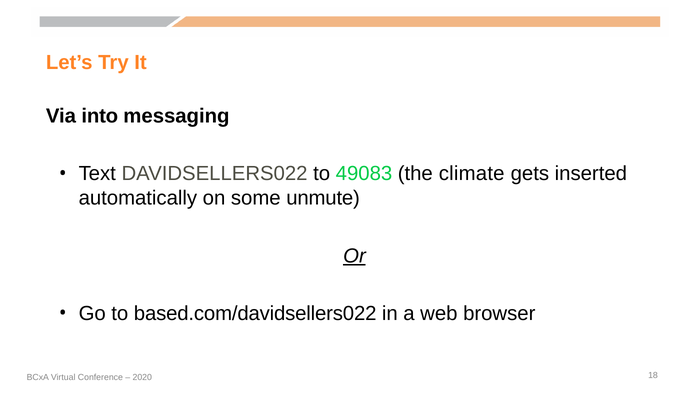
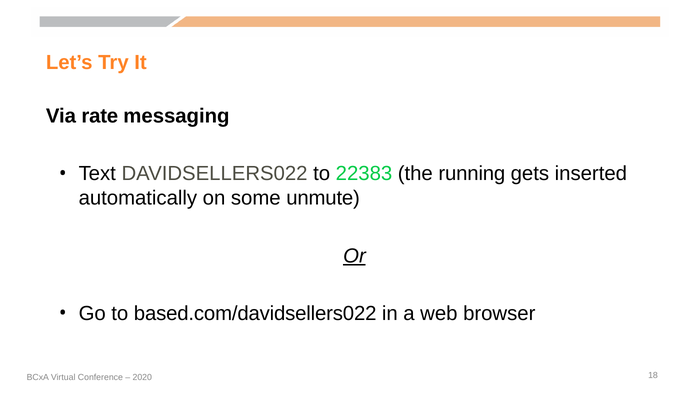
into: into -> rate (100, 116)
49083: 49083 -> 22383 (364, 173)
climate: climate -> running (472, 173)
